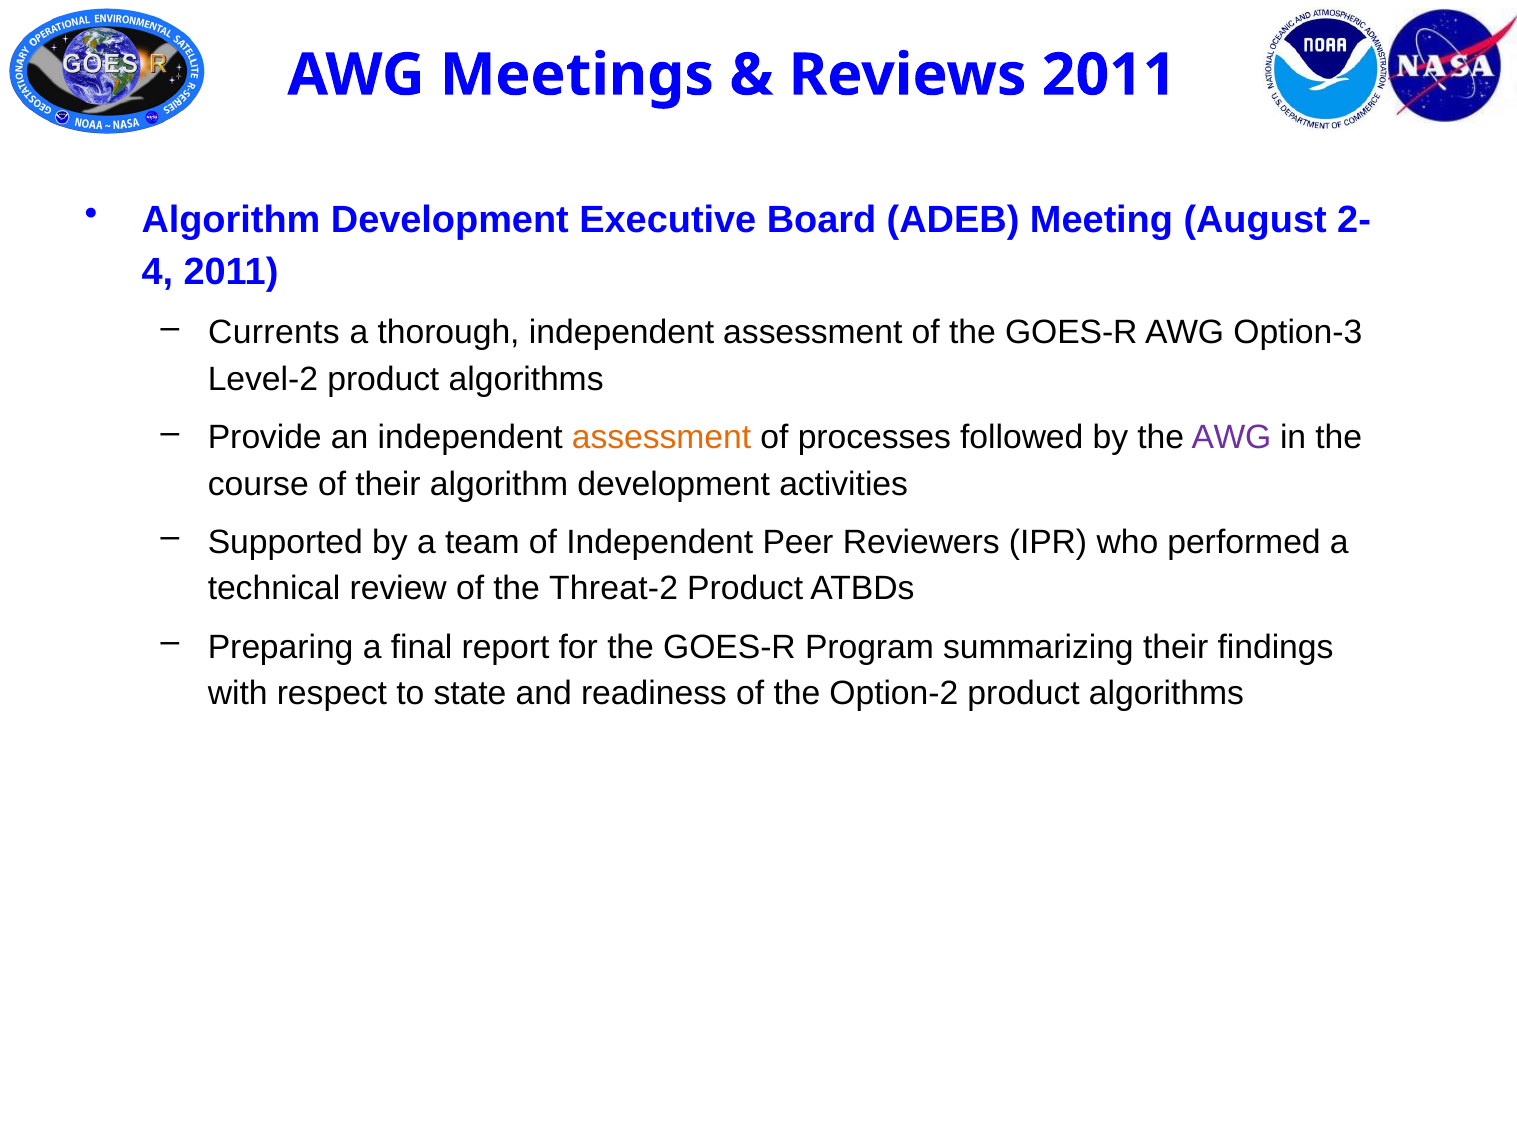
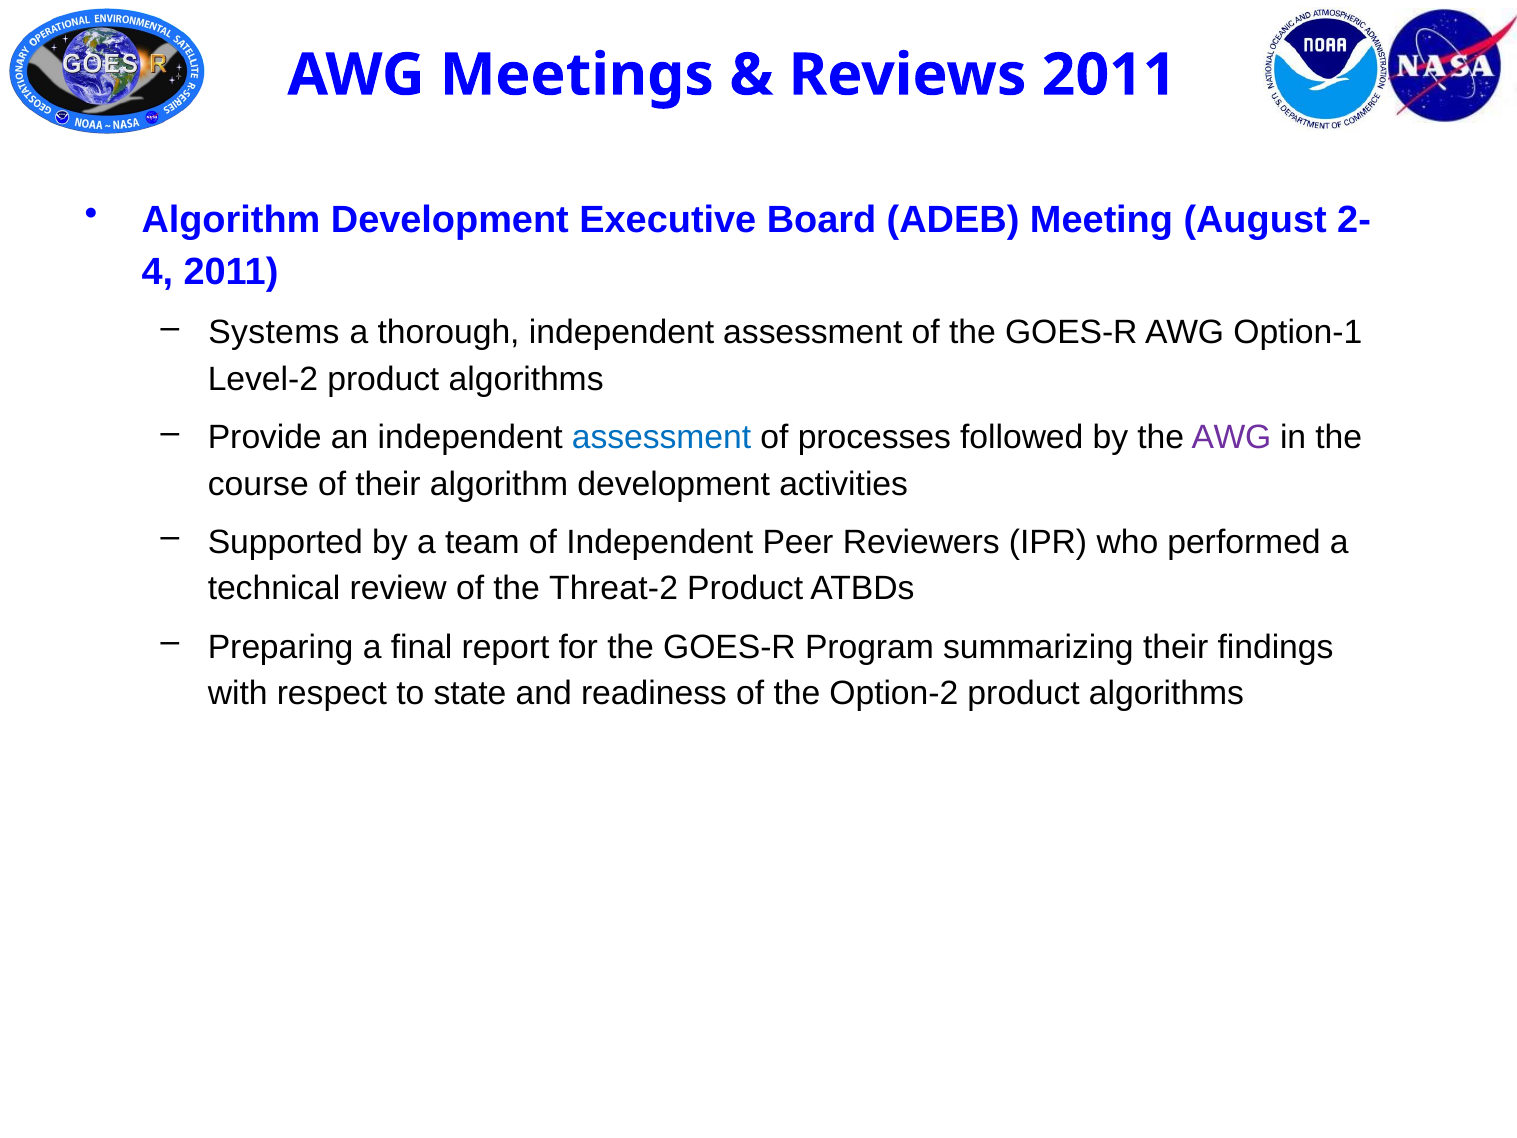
Currents: Currents -> Systems (274, 333)
Option-3: Option-3 -> Option-1 (1298, 333)
assessment colour: orange -> blue (662, 437)
